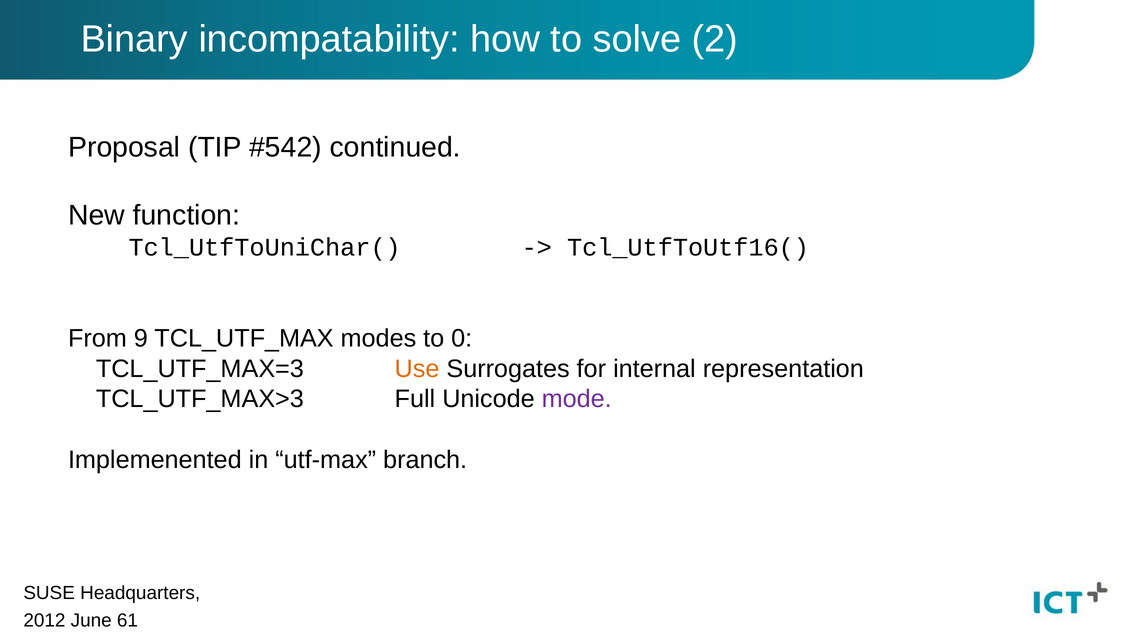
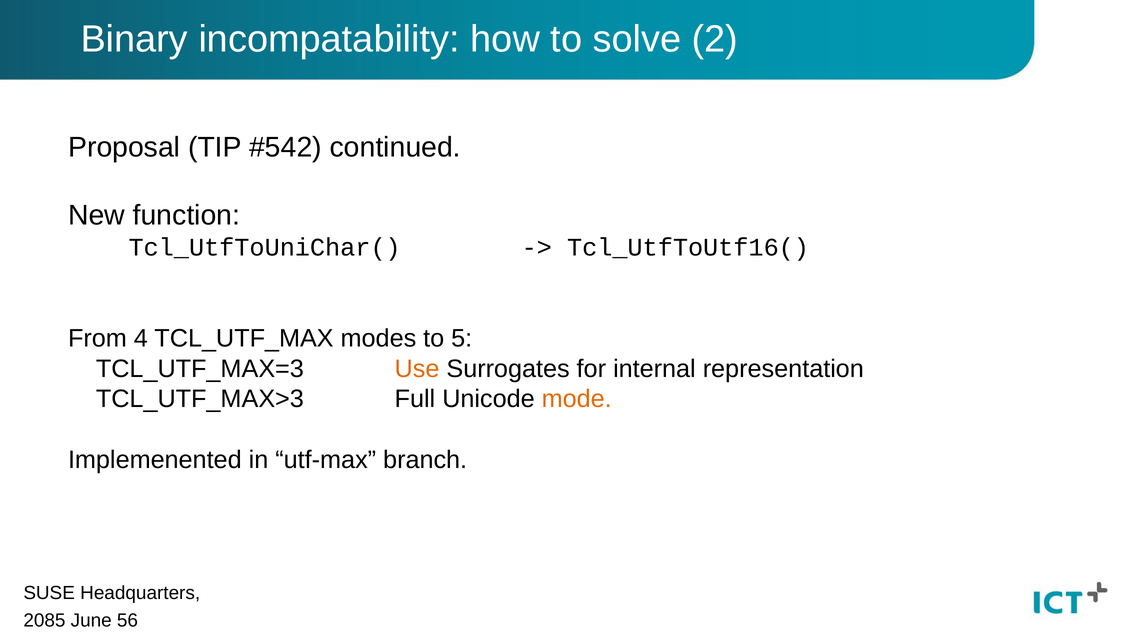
9: 9 -> 4 (141, 339)
0: 0 -> 5 (462, 339)
mode colour: purple -> orange (577, 399)
2012: 2012 -> 2085 (44, 621)
61: 61 -> 56 (127, 621)
